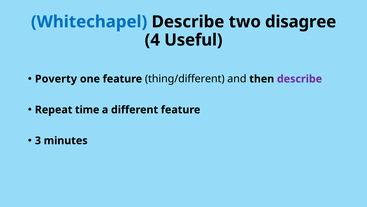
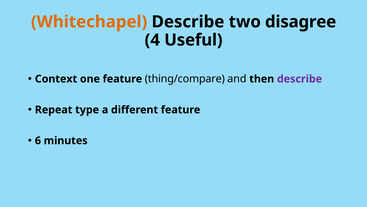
Whitechapel colour: blue -> orange (89, 22)
Poverty: Poverty -> Context (56, 79)
thing/different: thing/different -> thing/compare (185, 79)
time: time -> type (87, 110)
3: 3 -> 6 (38, 140)
